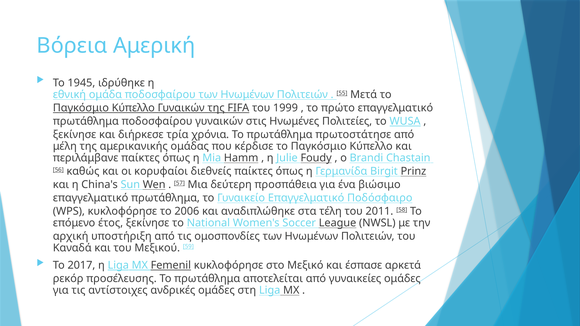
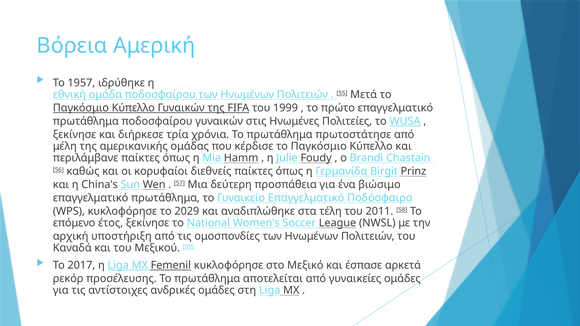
1945: 1945 -> 1957 (81, 83)
2006: 2006 -> 2029 (187, 211)
